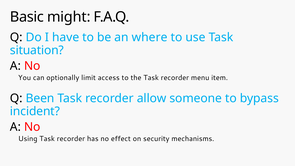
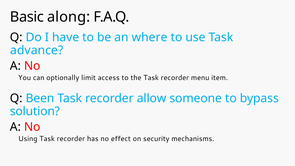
might: might -> along (69, 17)
situation: situation -> advance (37, 50)
incident: incident -> solution (35, 111)
